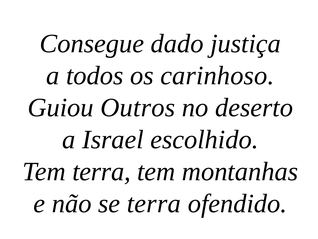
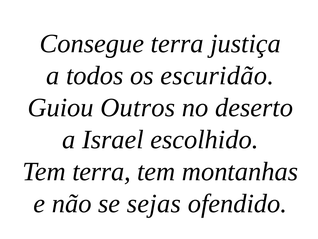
Consegue dado: dado -> terra (177, 43)
carinhoso: carinhoso -> escuridão (217, 75)
se terra: terra -> sejas (154, 203)
